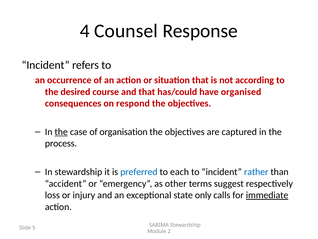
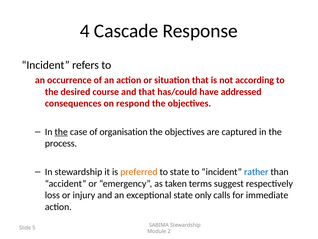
Counsel: Counsel -> Cascade (126, 31)
organised: organised -> addressed (241, 92)
preferred colour: blue -> orange (139, 172)
to each: each -> state (180, 172)
other: other -> taken (176, 183)
immediate underline: present -> none (267, 195)
